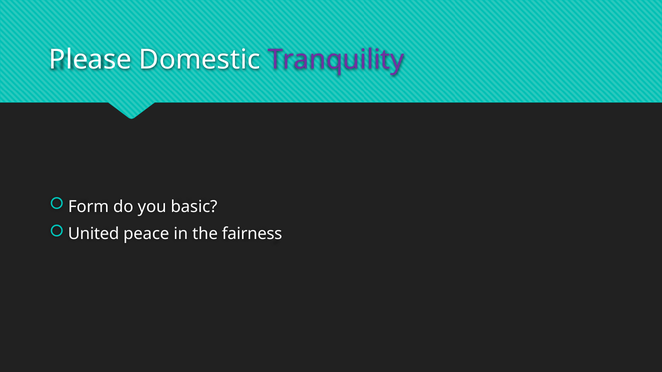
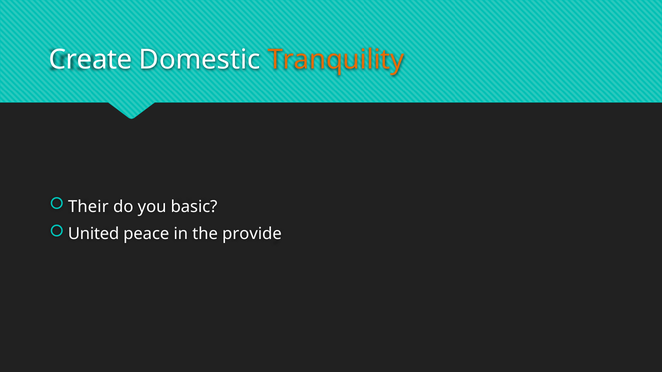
Please: Please -> Create (91, 60)
Tranquility colour: purple -> orange (336, 60)
Form: Form -> Their (88, 207)
fairness: fairness -> provide (252, 234)
